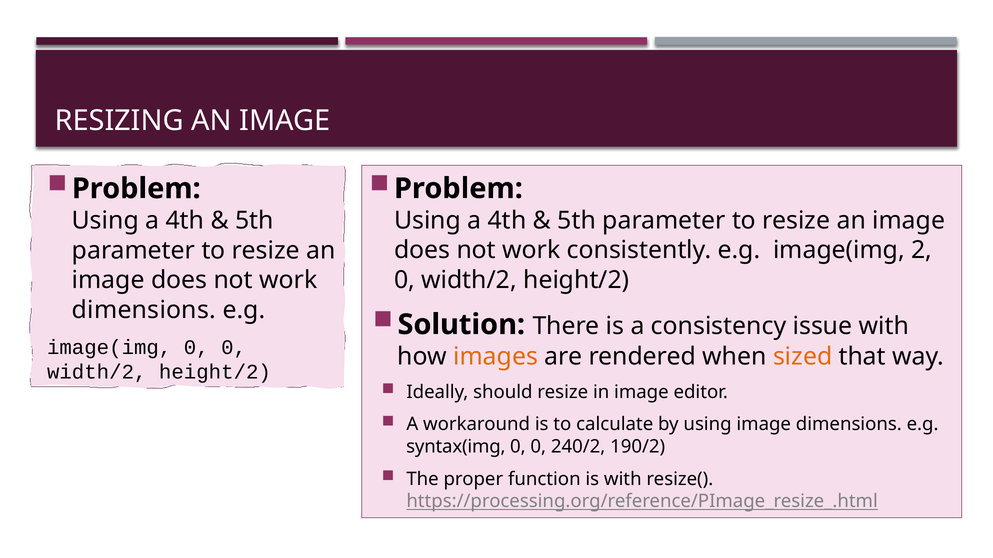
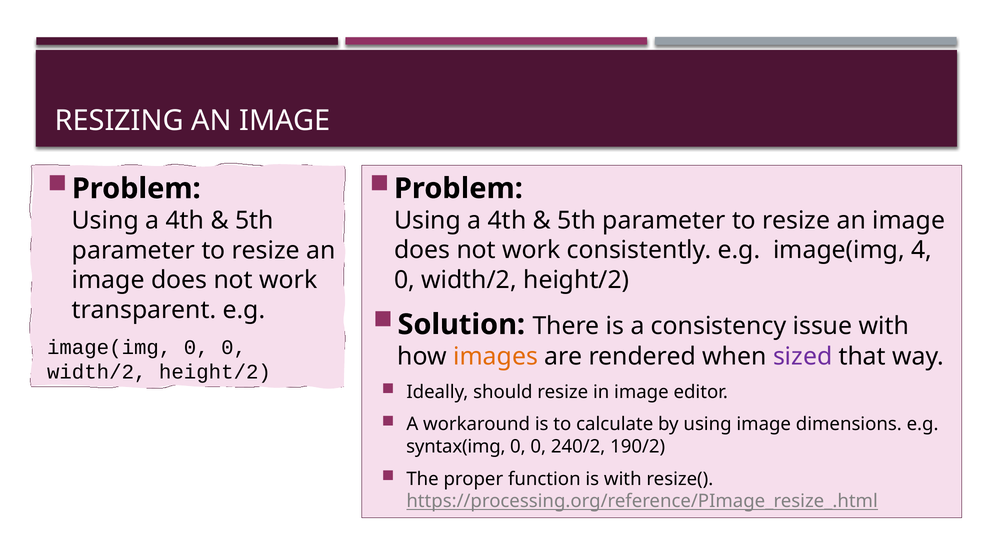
2: 2 -> 4 (922, 251)
dimensions: dimensions -> transparent (144, 310)
sized colour: orange -> purple (803, 357)
